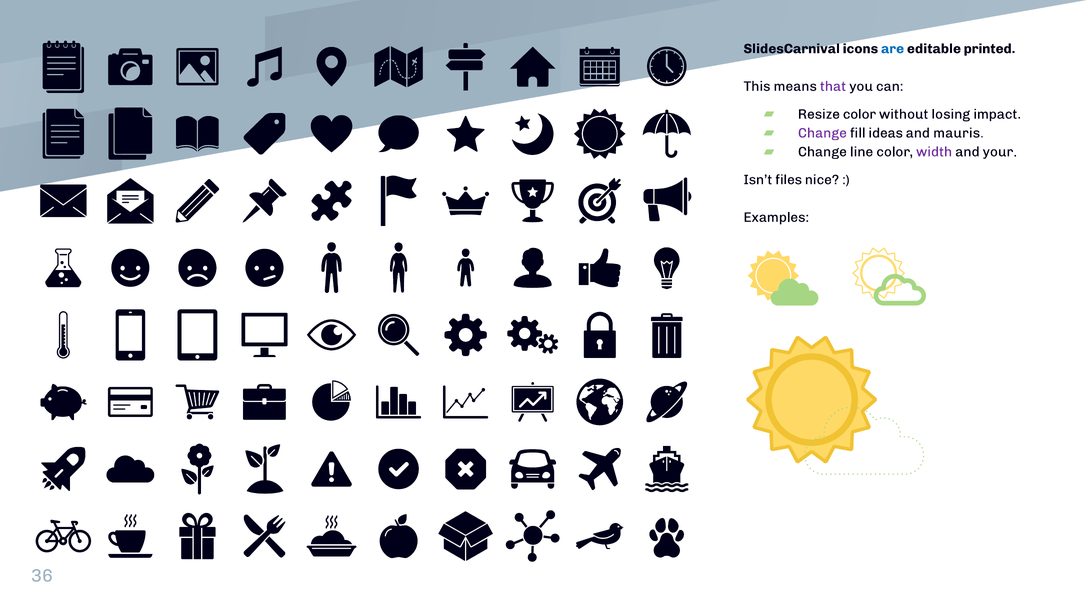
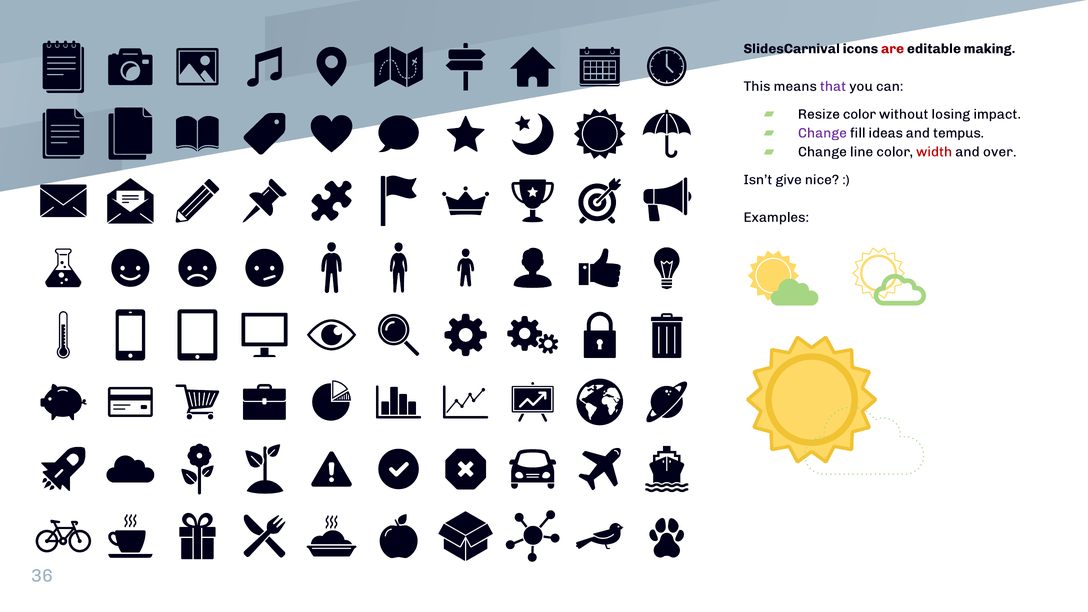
are colour: blue -> red (893, 49)
printed: printed -> making (989, 49)
mauris: mauris -> tempus (959, 133)
width colour: purple -> red (934, 152)
your: your -> over (1000, 152)
files: files -> give (789, 180)
